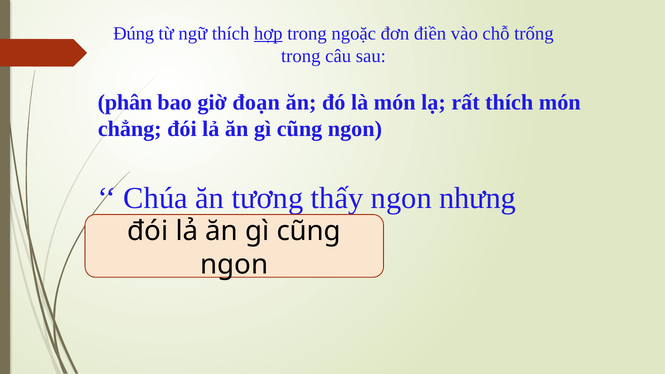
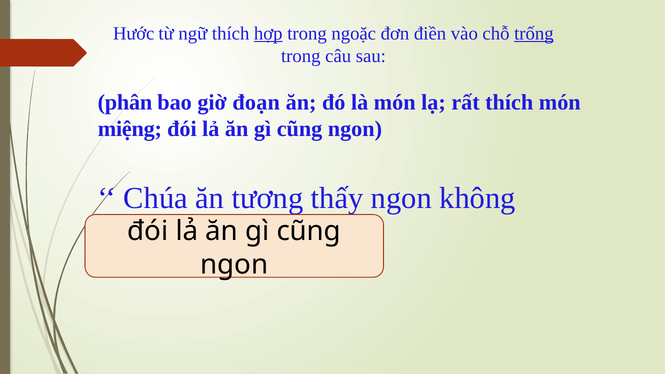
Đúng: Đúng -> Hước (134, 34)
trống underline: none -> present (534, 34)
chẳng: chẳng -> miệng (130, 129)
nhưng: nhưng -> không (478, 198)
